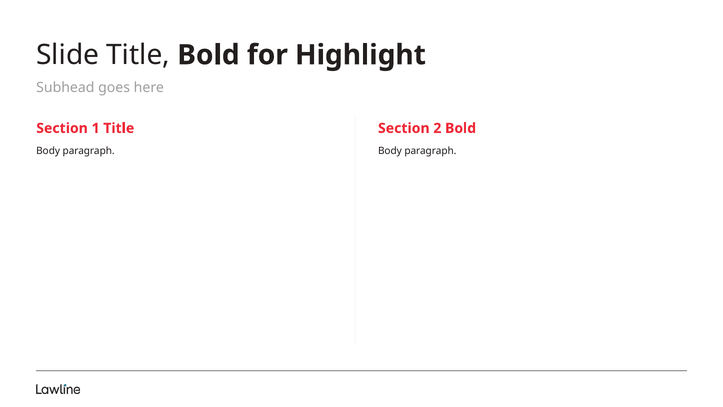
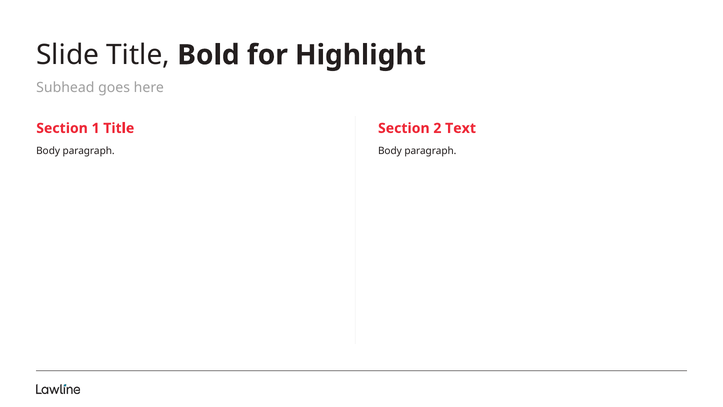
2 Bold: Bold -> Text (461, 128)
